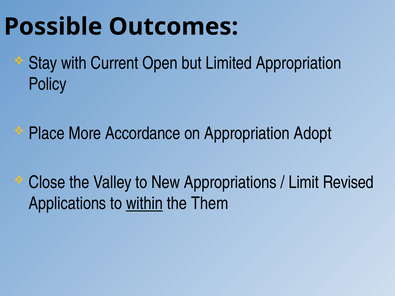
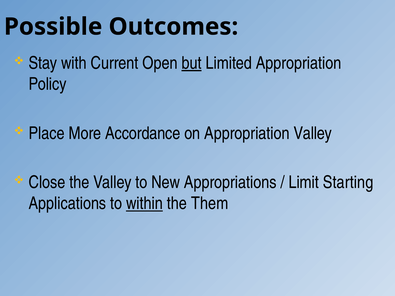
but underline: none -> present (192, 63)
Appropriation Adopt: Adopt -> Valley (313, 133)
Revised: Revised -> Starting (348, 183)
